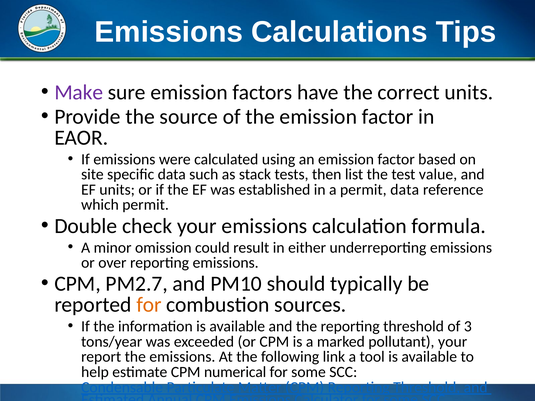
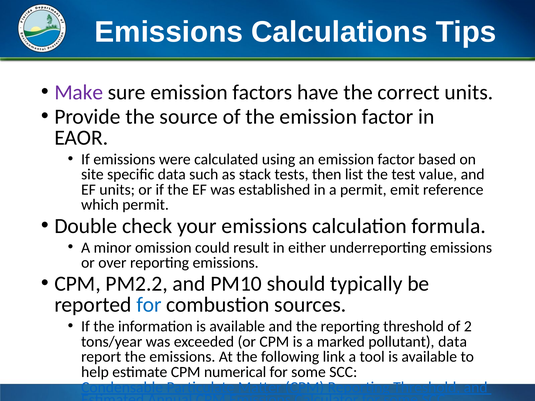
permit data: data -> emit (405, 190)
PM2.7: PM2.7 -> PM2.2 (137, 284)
for colour: orange -> blue (149, 305)
3: 3 -> 2 (468, 327)
pollutant your: your -> data (453, 342)
